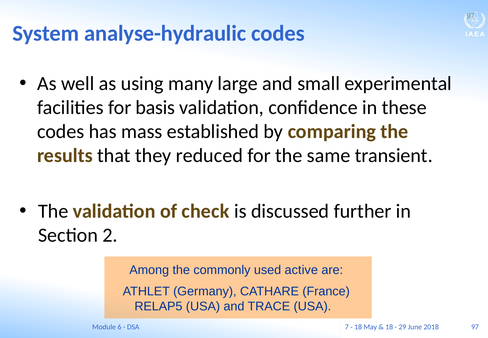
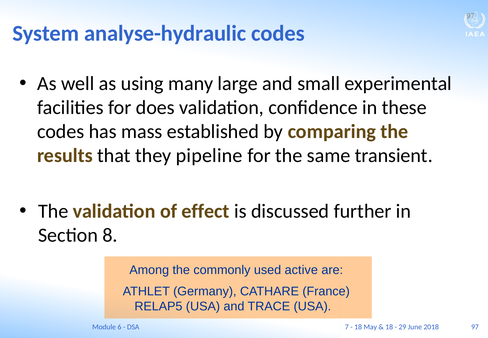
basis: basis -> does (155, 107)
reduced: reduced -> pipeline (209, 156)
check: check -> effect (206, 211)
2: 2 -> 8 (110, 235)
